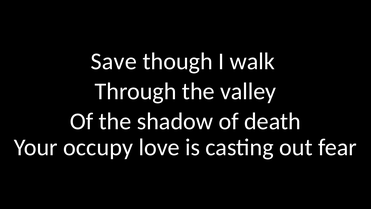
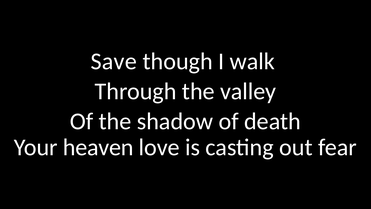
occupy: occupy -> heaven (98, 147)
